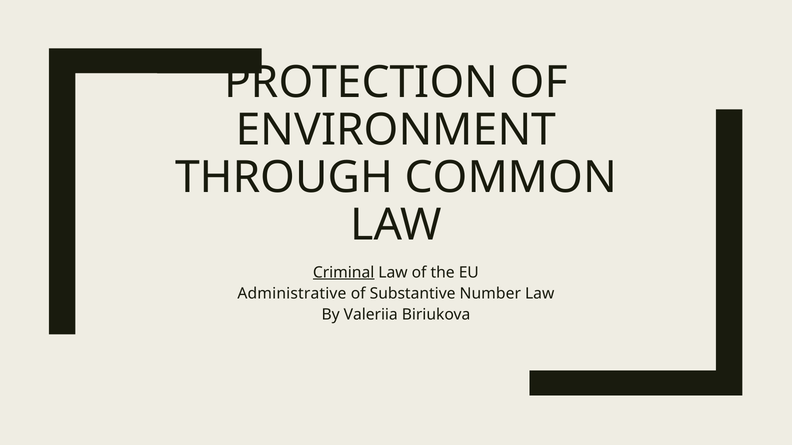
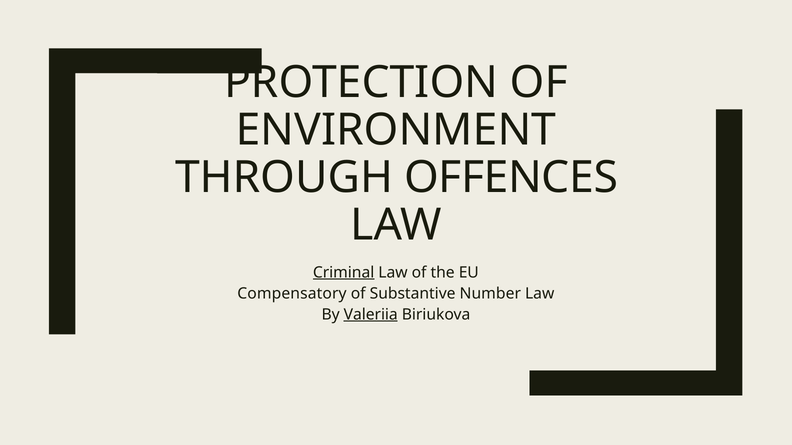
COMMON: COMMON -> OFFENCES (511, 178)
Administrative: Administrative -> Compensatory (292, 294)
Valeriia underline: none -> present (371, 315)
